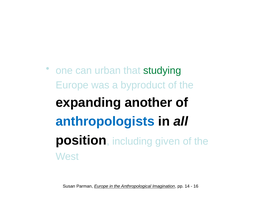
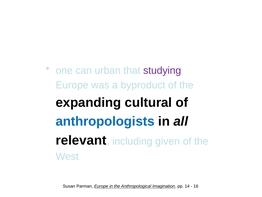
studying colour: green -> purple (162, 70)
another: another -> cultural (148, 102)
position: position -> relevant (81, 140)
